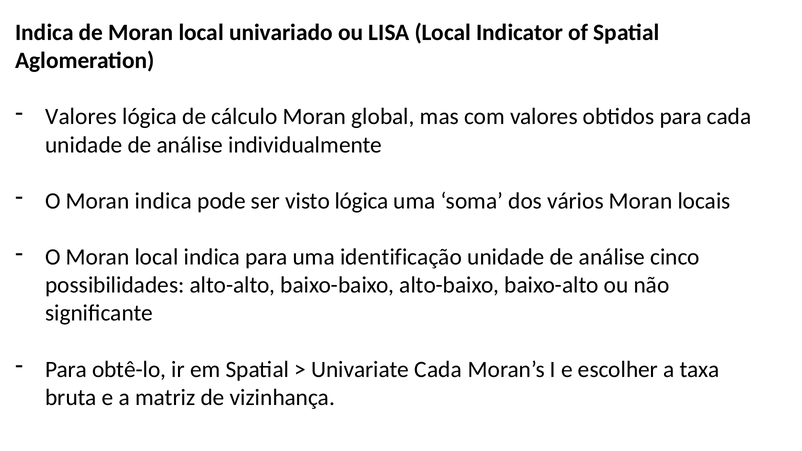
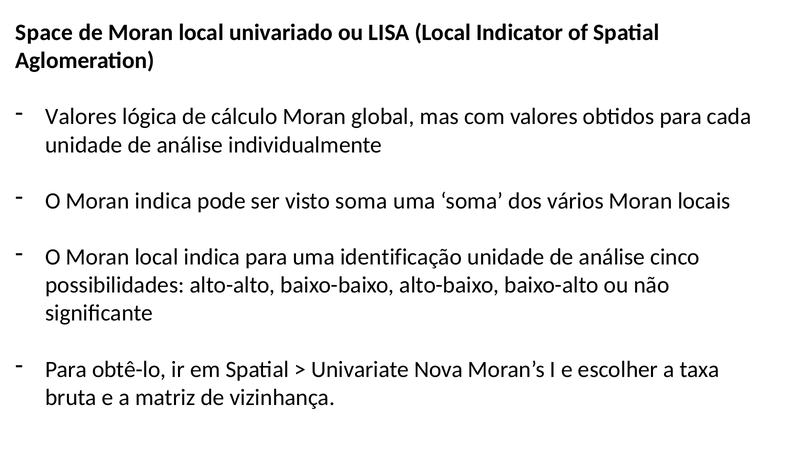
Indica: Indica -> Space (44, 32)
visto lógica: lógica -> soma (361, 201)
Univariate Cada: Cada -> Nova (438, 370)
